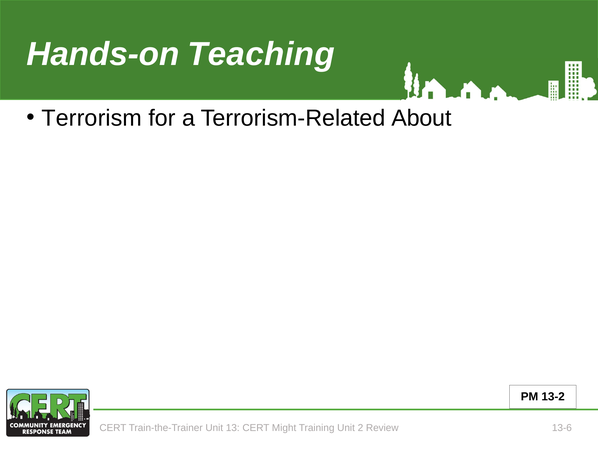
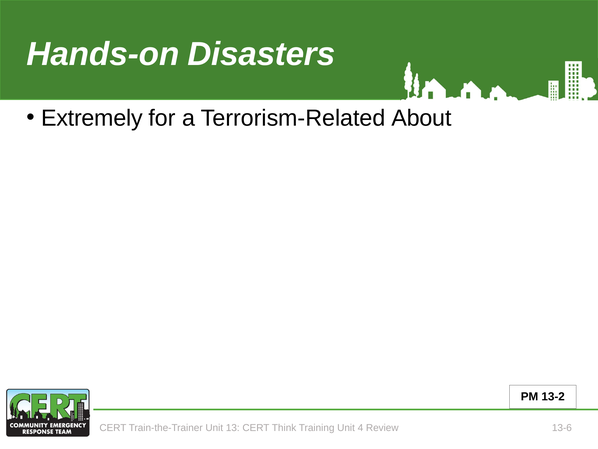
Teaching: Teaching -> Disasters (261, 54)
Terrorism: Terrorism -> Extremely (92, 118)
Might: Might -> Think (284, 427)
2: 2 -> 4 (360, 427)
